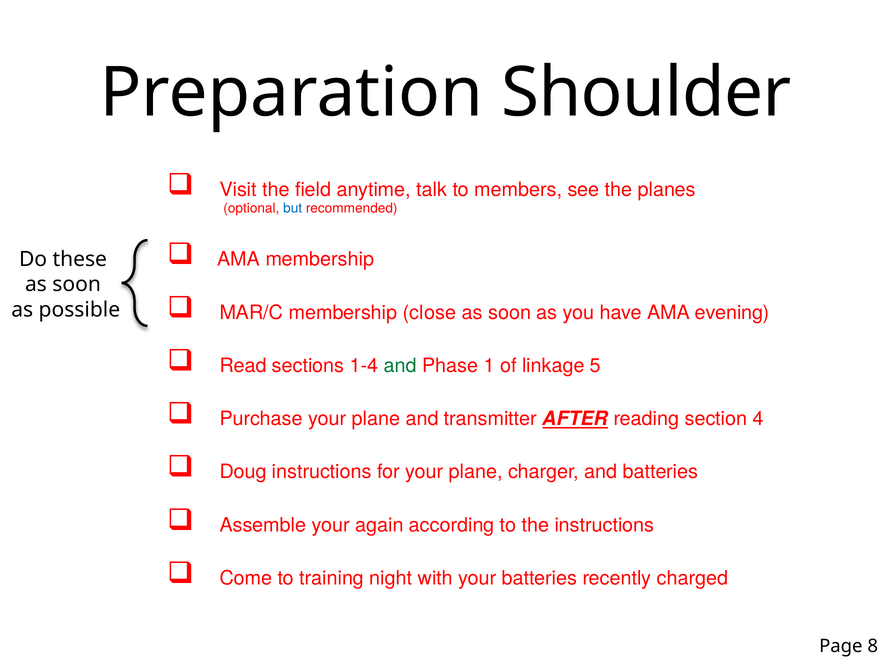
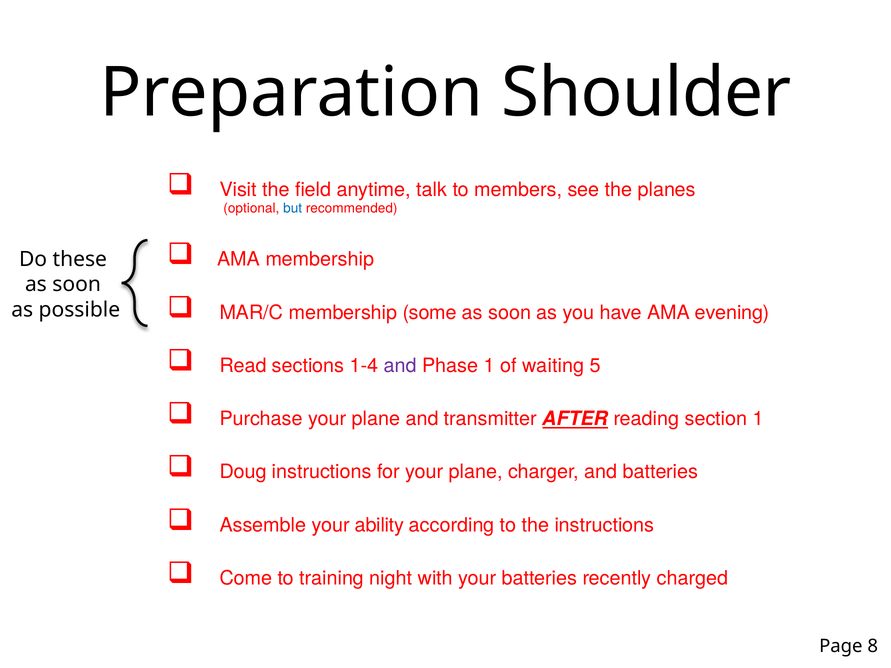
close: close -> some (430, 313)
and colour: green -> purple (400, 366)
linkage: linkage -> waiting (553, 366)
section 4: 4 -> 1 (758, 419)
again: again -> ability (379, 525)
